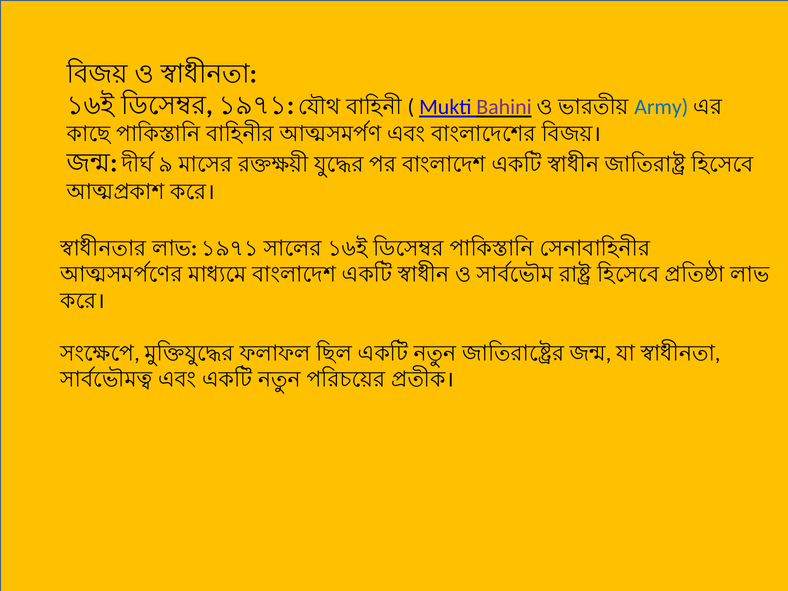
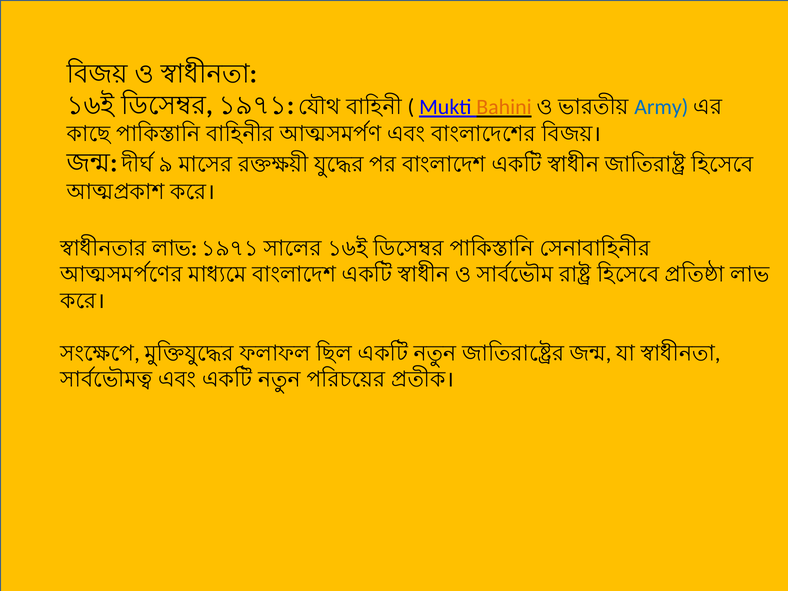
Bahini colour: purple -> orange (504, 107)
